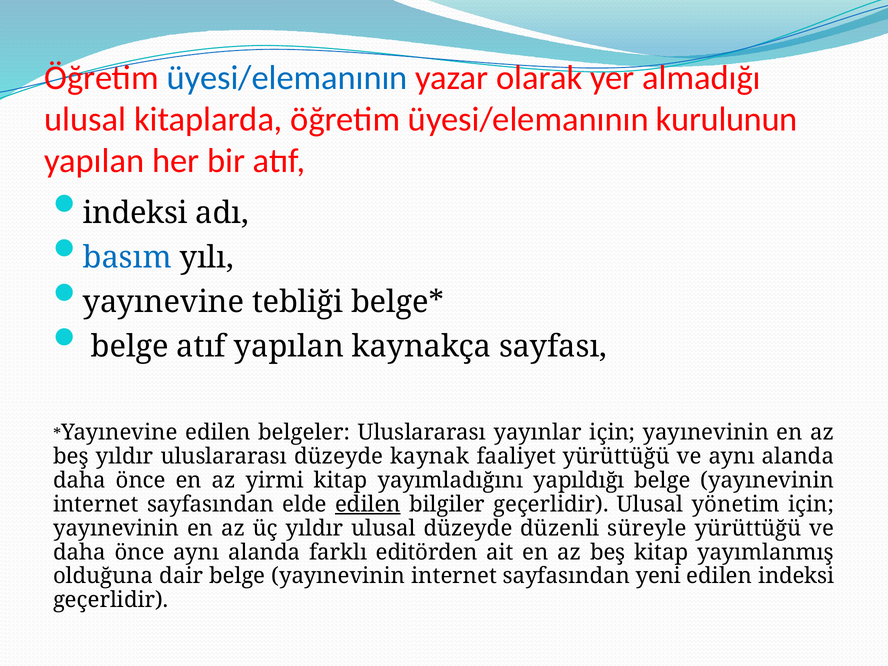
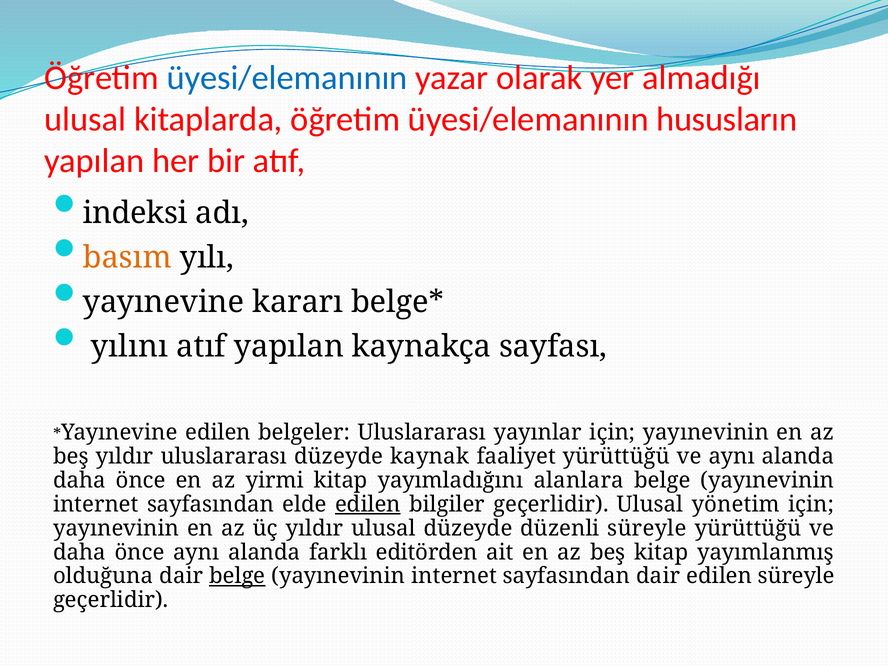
kurulunun: kurulunun -> hususların (727, 120)
basım colour: blue -> orange (127, 258)
tebliği: tebliği -> kararı (298, 302)
belge: belge -> yılını (130, 347)
yapıldığı: yapıldığı -> alanlara (579, 480)
belge underline: none -> present (237, 576)
sayfasından yeni: yeni -> dair (658, 576)
edilen indeksi: indeksi -> süreyle (796, 576)
